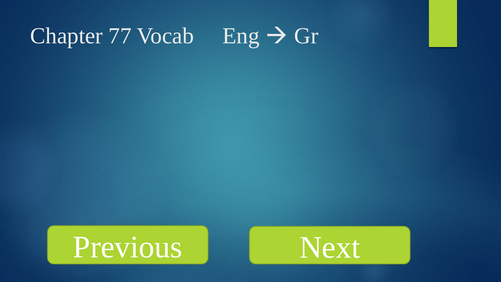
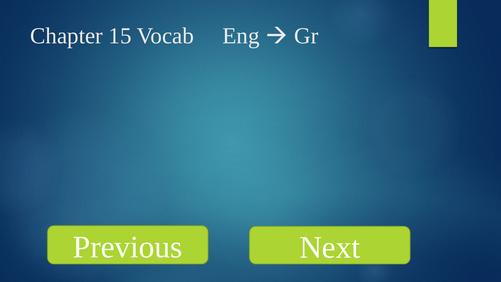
77: 77 -> 15 (120, 36)
